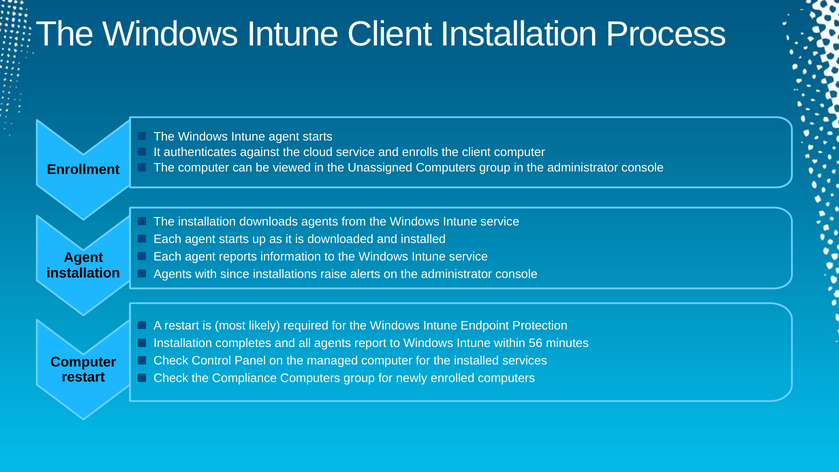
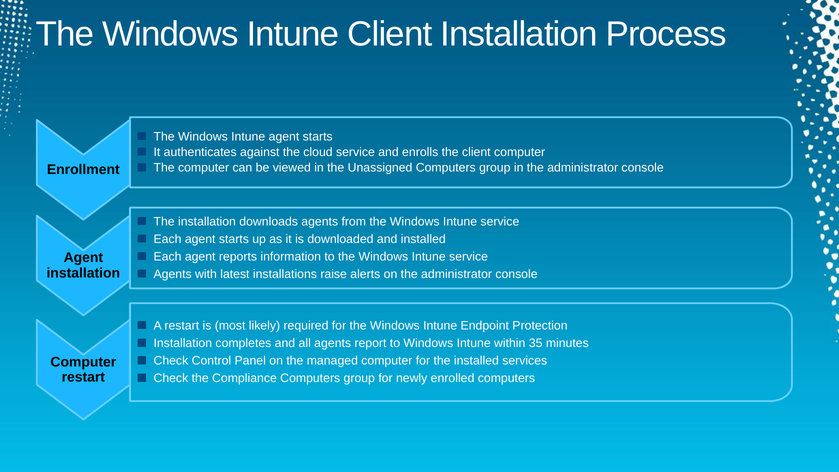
since: since -> latest (235, 274)
56: 56 -> 35 (536, 343)
